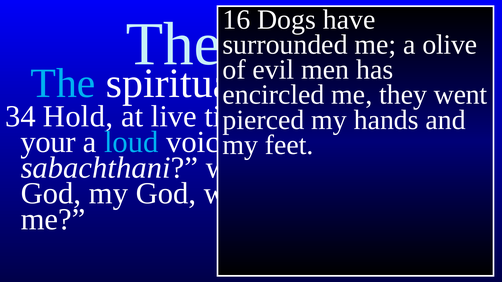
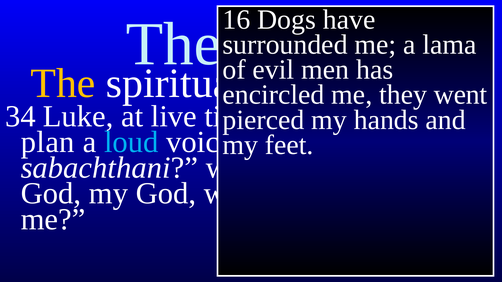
a olive: olive -> lama (450, 45)
The colour: light blue -> yellow (63, 83)
Hold: Hold -> Luke (78, 117)
your: your -> plan (48, 142)
